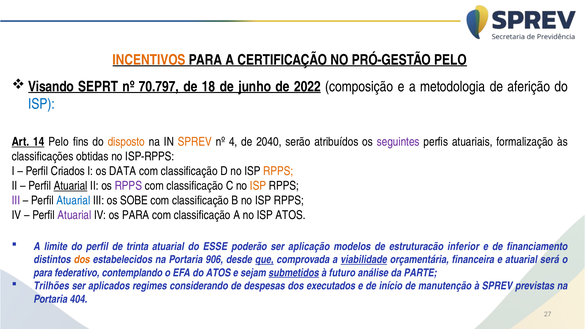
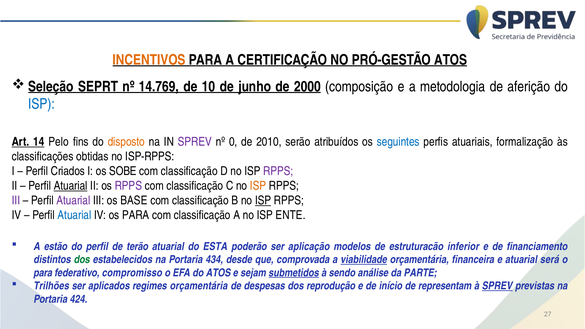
PRÓ-GESTÃO PELO: PELO -> ATOS (451, 60)
Visando: Visando -> Seleção (51, 87)
70.797: 70.797 -> 14.769 (159, 87)
18: 18 -> 10 (209, 87)
2022: 2022 -> 2000 (307, 87)
SPREV colour: orange -> purple (195, 142)
4: 4 -> 0 (233, 142)
2040: 2040 -> 2010 (269, 142)
seguintes colour: purple -> blue (398, 142)
DATA: DATA -> SOBE (123, 171)
RPPS colour: orange -> purple (278, 171)
Atuarial colour: blue -> purple (73, 201)
SOBE: SOBE -> BASE (134, 201)
ISP underline: none -> present (263, 201)
Atuarial colour: purple -> blue (74, 215)
ISP ATOS: ATOS -> ENTE (291, 215)
limite: limite -> estão (56, 247)
trinta: trinta -> terão (137, 247)
ESSE: ESSE -> ESTA (215, 247)
dos colour: orange -> green (82, 260)
906: 906 -> 434 (214, 260)
que underline: present -> none (264, 260)
contemplando: contemplando -> compromisso (132, 273)
futuro: futuro -> sendo (342, 273)
regimes considerando: considerando -> orçamentária (199, 286)
executados: executados -> reprodução (331, 286)
manutenção: manutenção -> representam (445, 286)
SPREV underline: none -> present (497, 286)
404: 404 -> 424 (79, 299)
